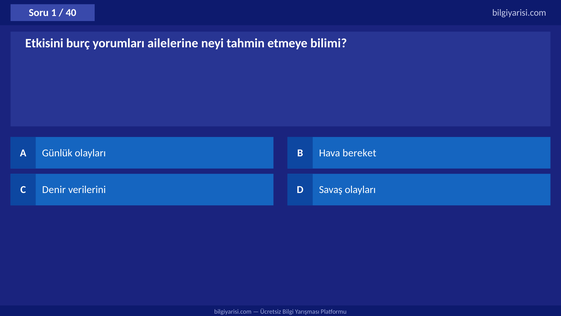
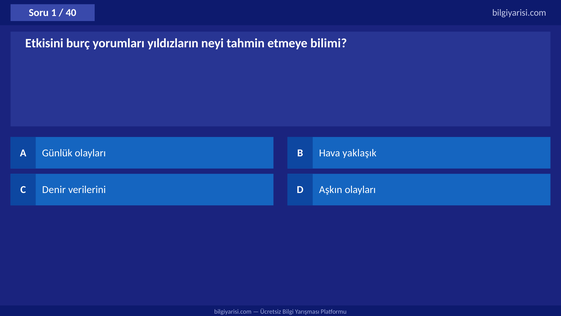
ailelerine: ailelerine -> yıldızların (173, 43)
bereket: bereket -> yaklaşık (359, 153)
Savaş: Savaş -> Aşkın (331, 189)
